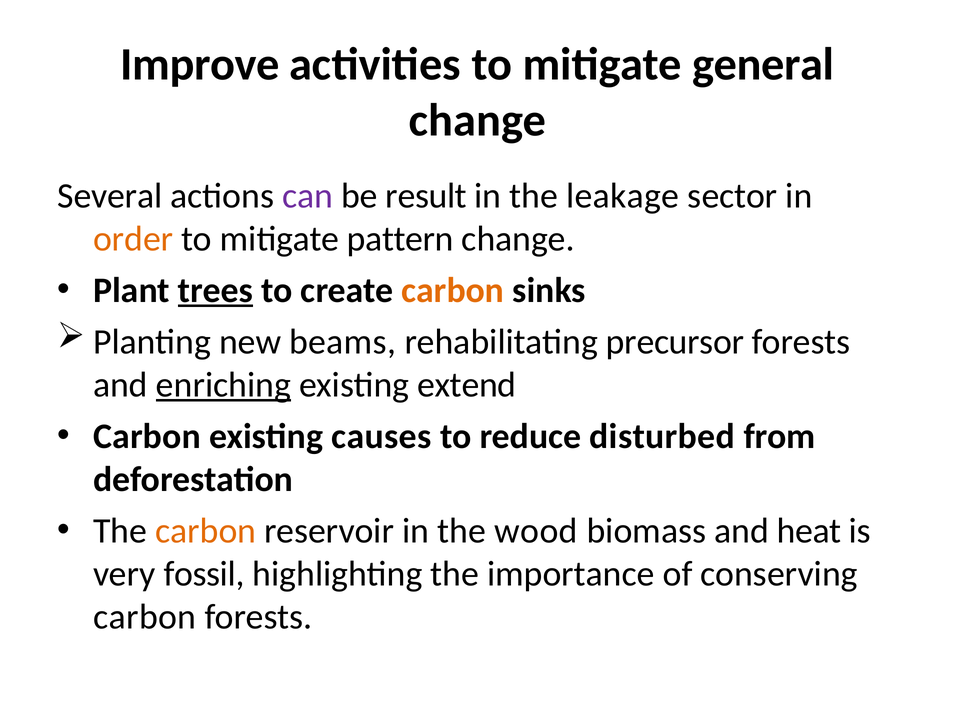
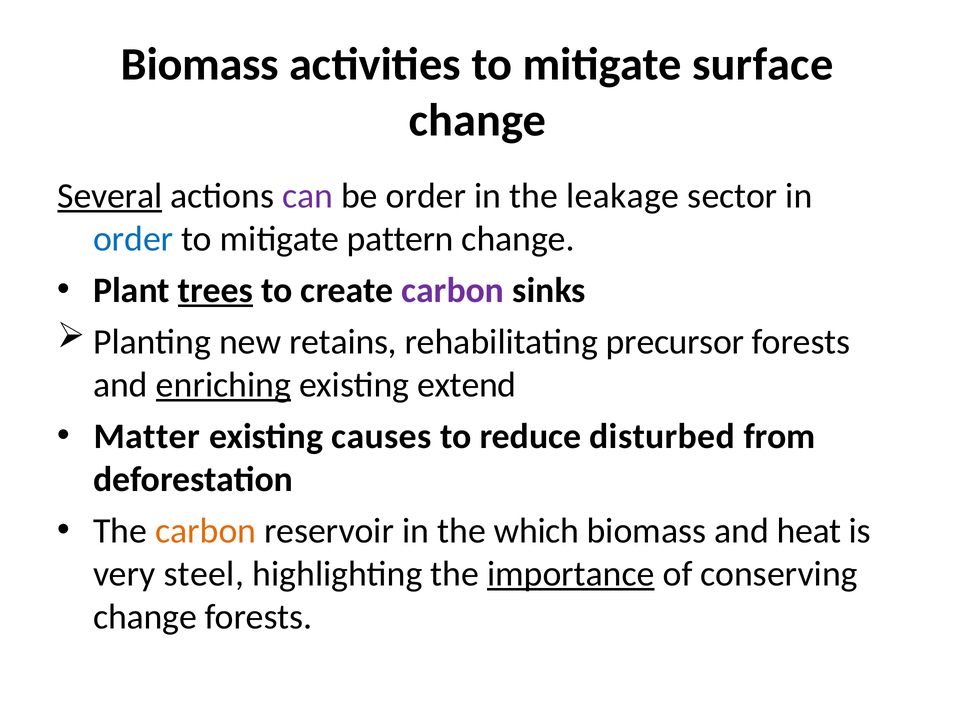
Improve: Improve -> Biomass (200, 65)
general: general -> surface (763, 65)
Several underline: none -> present (110, 196)
be result: result -> order (426, 196)
order colour: orange -> blue (133, 239)
carbon colour: orange -> purple (453, 290)
beams: beams -> retains (343, 342)
Carbon: Carbon -> Matter (147, 436)
wood: wood -> which (536, 531)
fossil: fossil -> steel (204, 574)
importance underline: none -> present (571, 574)
carbon: carbon -> change (145, 617)
